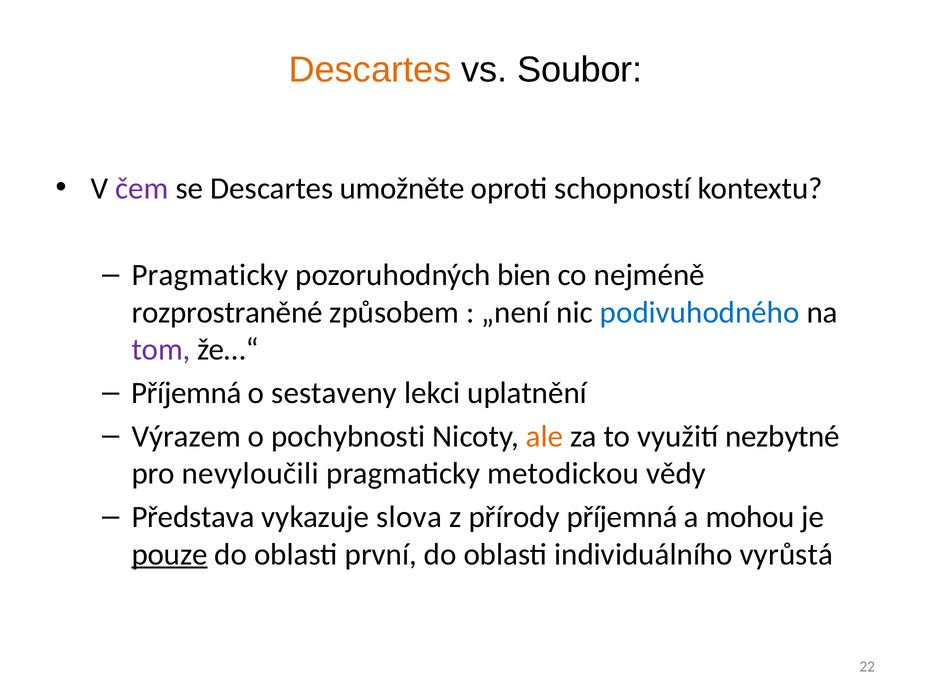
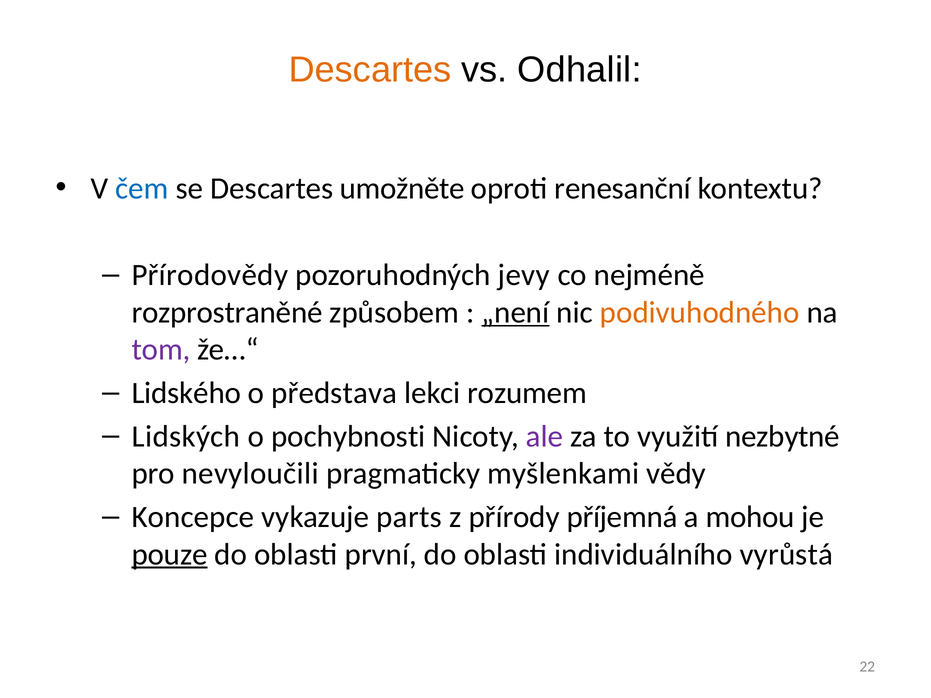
Soubor: Soubor -> Odhalil (580, 70)
čem colour: purple -> blue (142, 188)
schopností: schopností -> renesanční (623, 188)
Pragmaticky: Pragmaticky -> Přírodovědy (210, 275)
bien: bien -> jevy (524, 275)
„není underline: none -> present (515, 312)
podivuhodného colour: blue -> orange (700, 312)
Příjemná: Příjemná -> Lidského (186, 393)
sestaveny: sestaveny -> představa (334, 393)
uplatnění: uplatnění -> rozumem (527, 393)
Výrazem: Výrazem -> Lidských (186, 437)
ale colour: orange -> purple (544, 437)
metodickou: metodickou -> myšlenkami (563, 474)
Představa: Představa -> Koncepce (193, 517)
slova: slova -> parts (409, 517)
